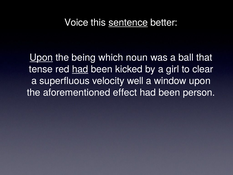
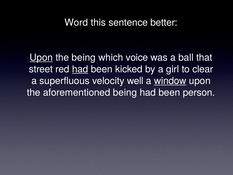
Voice: Voice -> Word (76, 23)
sentence underline: present -> none (128, 23)
noun: noun -> voice (137, 57)
tense: tense -> street (41, 69)
window underline: none -> present (170, 81)
aforementioned effect: effect -> being (125, 92)
